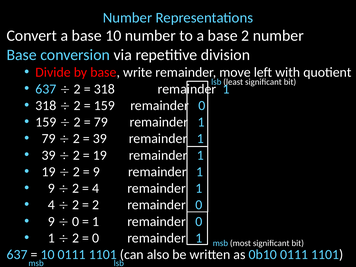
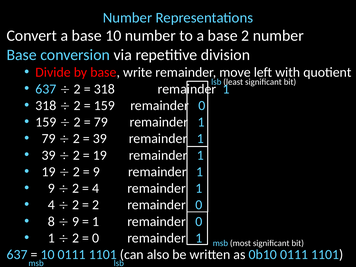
9: 9 -> 8 (51, 221)
0: 0 -> 9 (76, 221)
